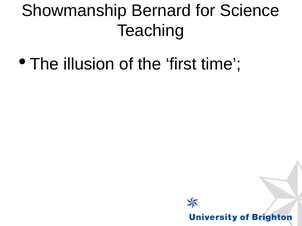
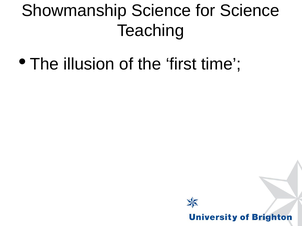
Showmanship Bernard: Bernard -> Science (161, 11)
